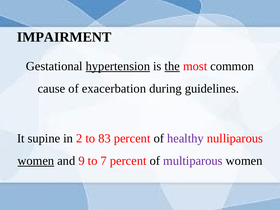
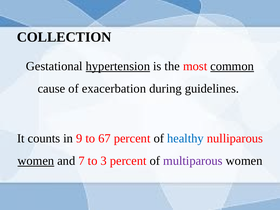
IMPAIRMENT: IMPAIRMENT -> COLLECTION (64, 37)
the underline: present -> none (172, 66)
common underline: none -> present (232, 66)
supine: supine -> counts (44, 138)
2: 2 -> 9 (79, 138)
83: 83 -> 67 (105, 138)
healthy colour: purple -> blue (185, 138)
9: 9 -> 7 (82, 161)
7: 7 -> 3 (104, 161)
